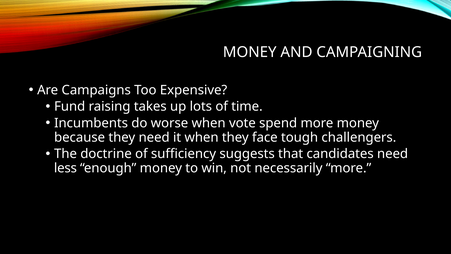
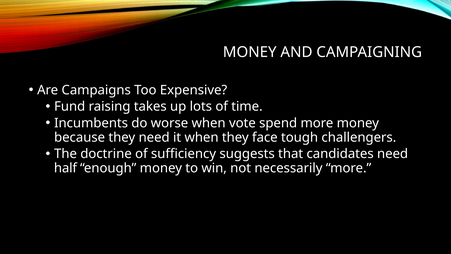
less: less -> half (65, 168)
